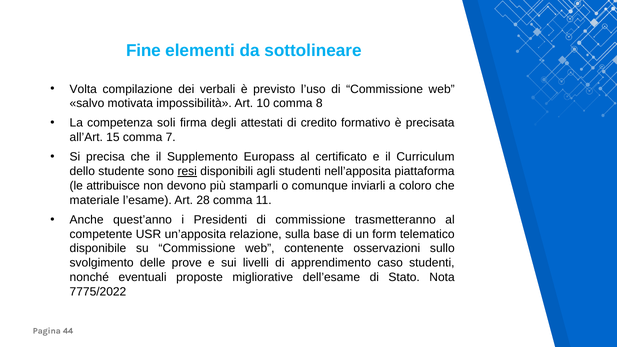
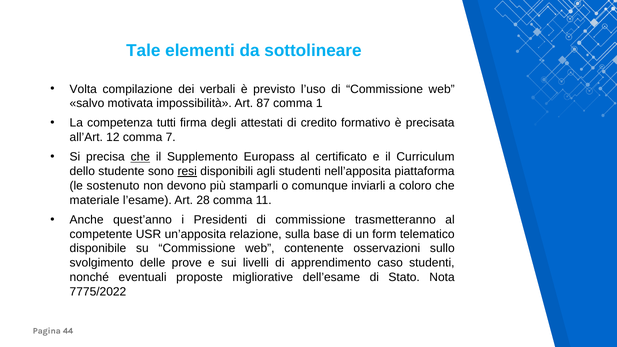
Fine: Fine -> Tale (143, 50)
10: 10 -> 87 (263, 103)
8: 8 -> 1 (319, 103)
soli: soli -> tutti (166, 123)
15: 15 -> 12 (113, 137)
che underline: none -> present (140, 157)
attribuisce: attribuisce -> sostenuto (113, 186)
